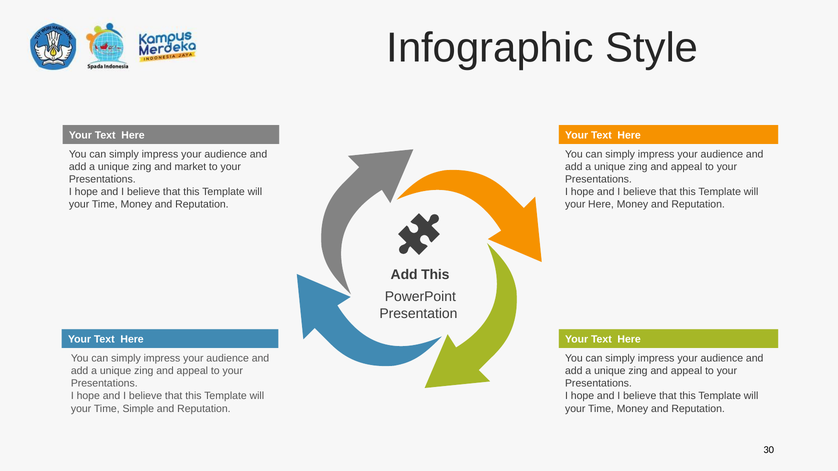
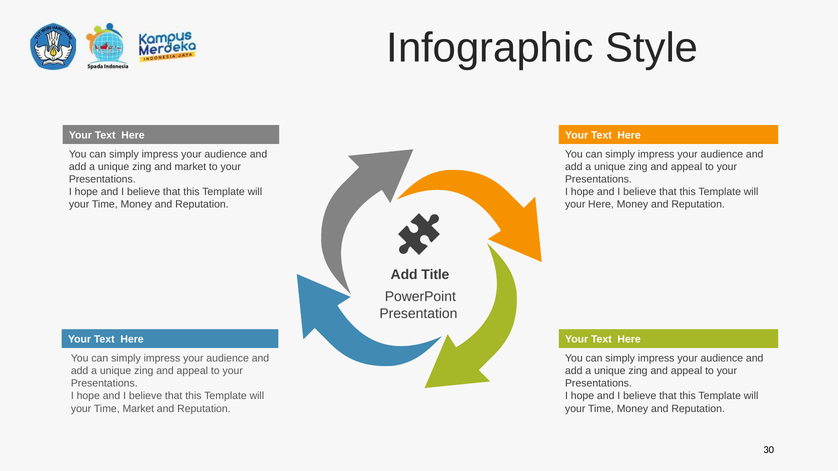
Add This: This -> Title (435, 275)
Time Simple: Simple -> Market (138, 409)
